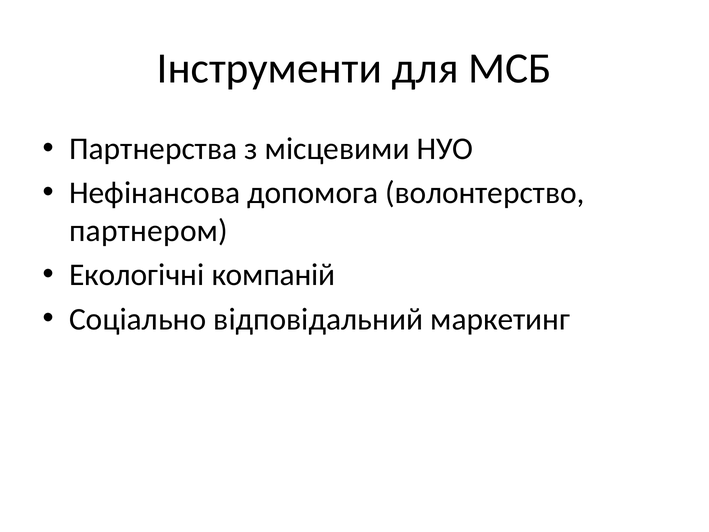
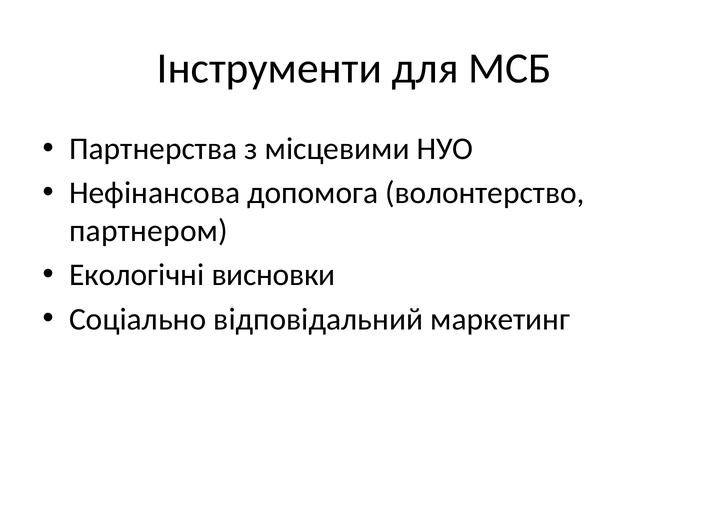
компаній: компаній -> висновки (273, 275)
